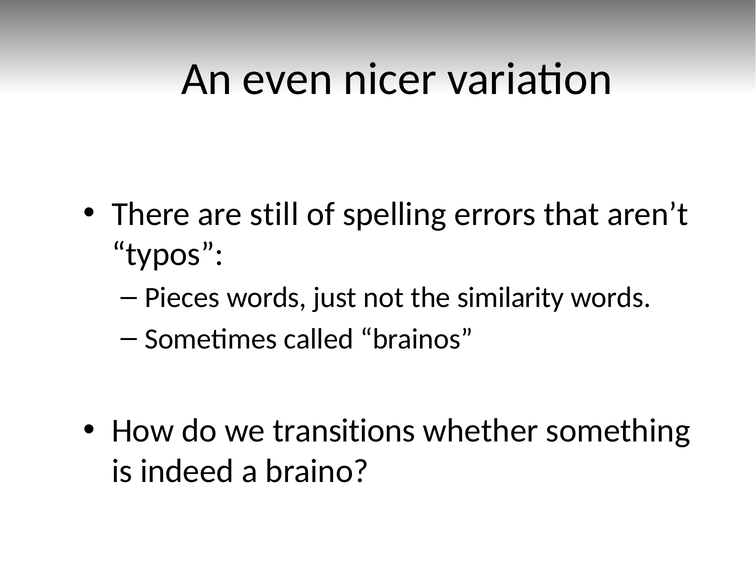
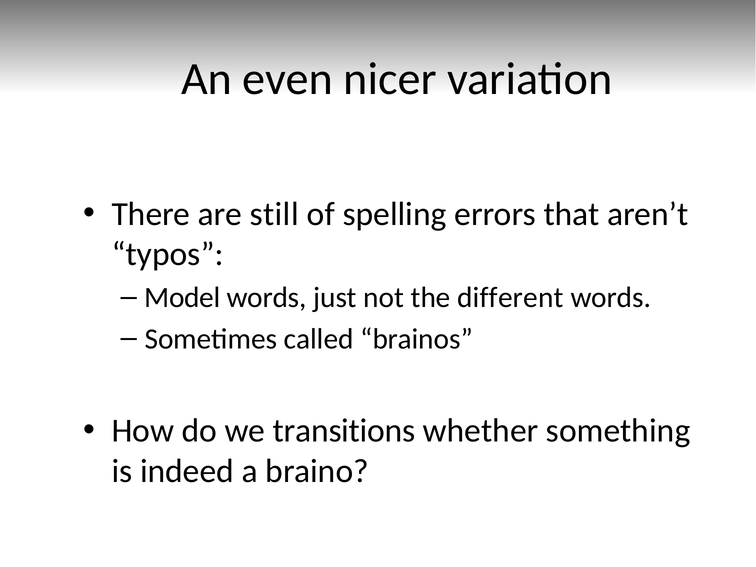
Pieces: Pieces -> Model (182, 298)
similarity: similarity -> different (510, 298)
